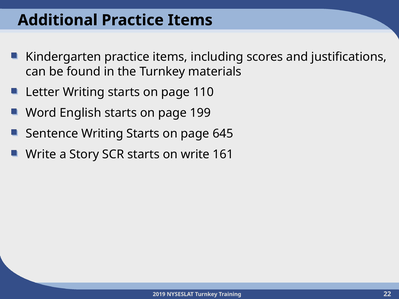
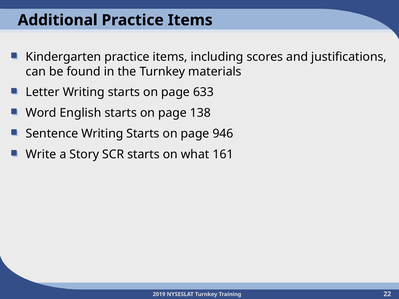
110: 110 -> 633 (203, 92)
199: 199 -> 138 (200, 113)
645: 645 -> 946 (223, 134)
on write: write -> what (195, 154)
